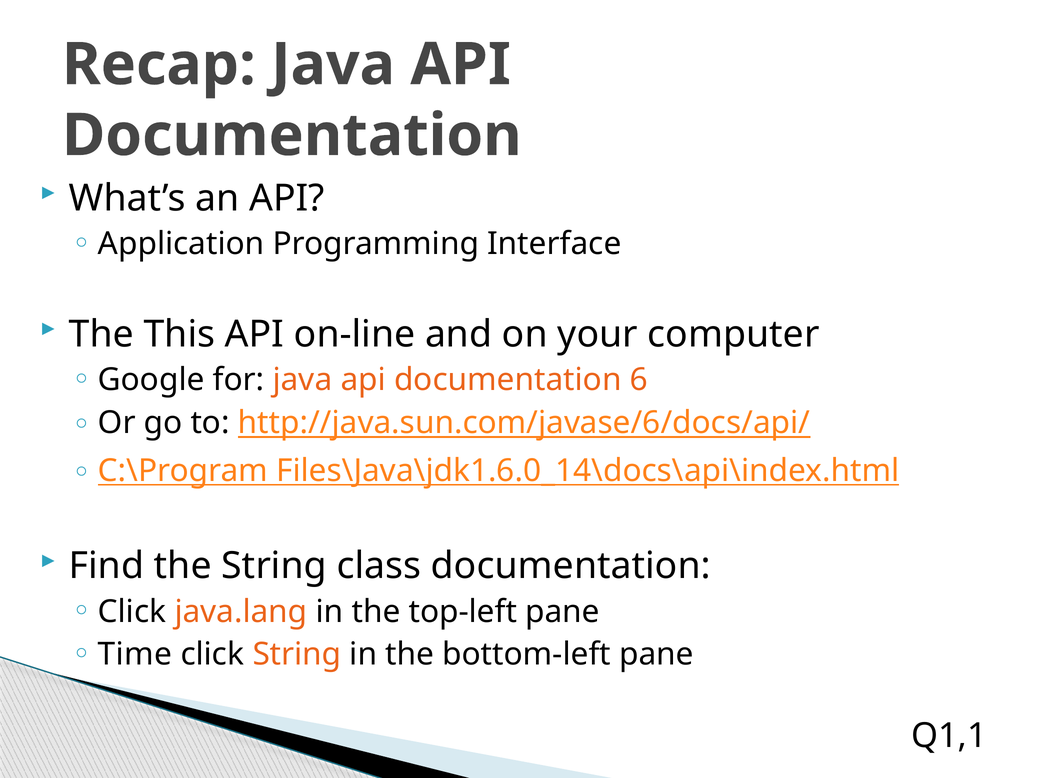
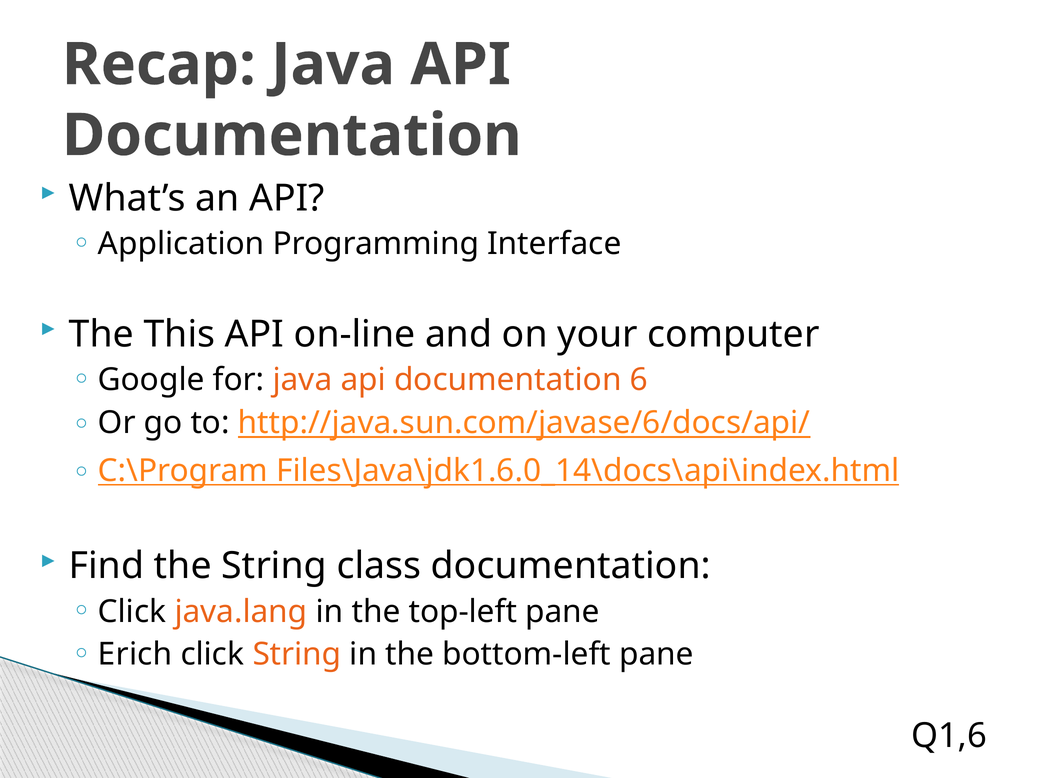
Time: Time -> Erich (135, 654)
Q1,1: Q1,1 -> Q1,6 (949, 736)
